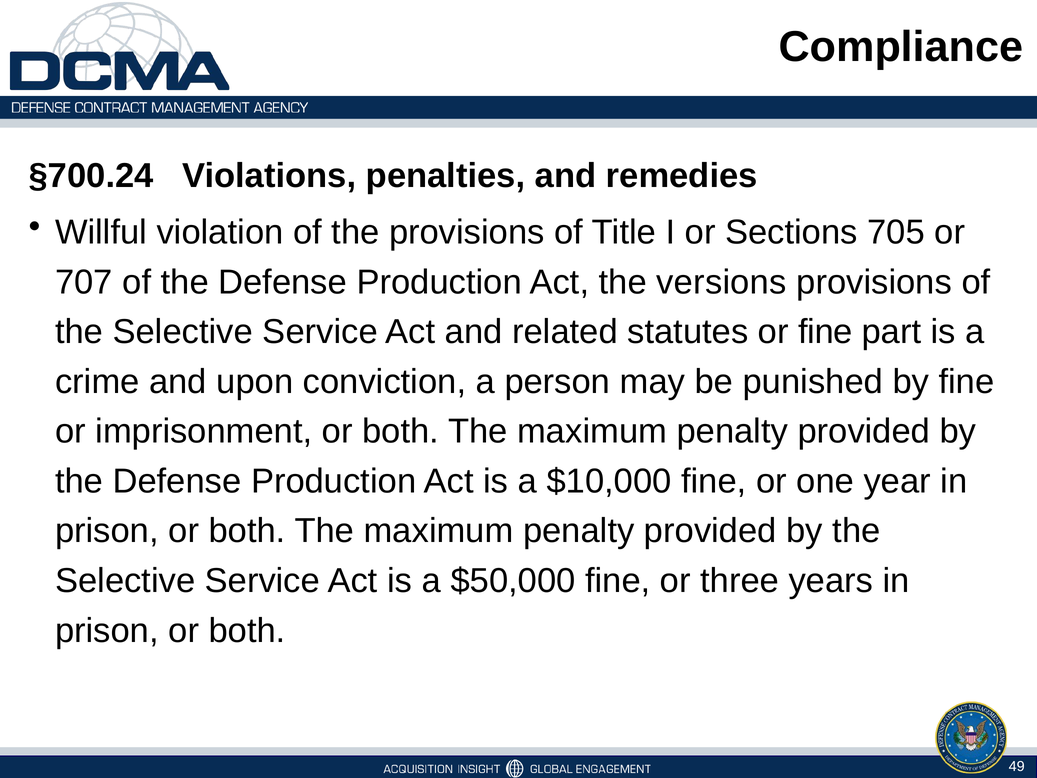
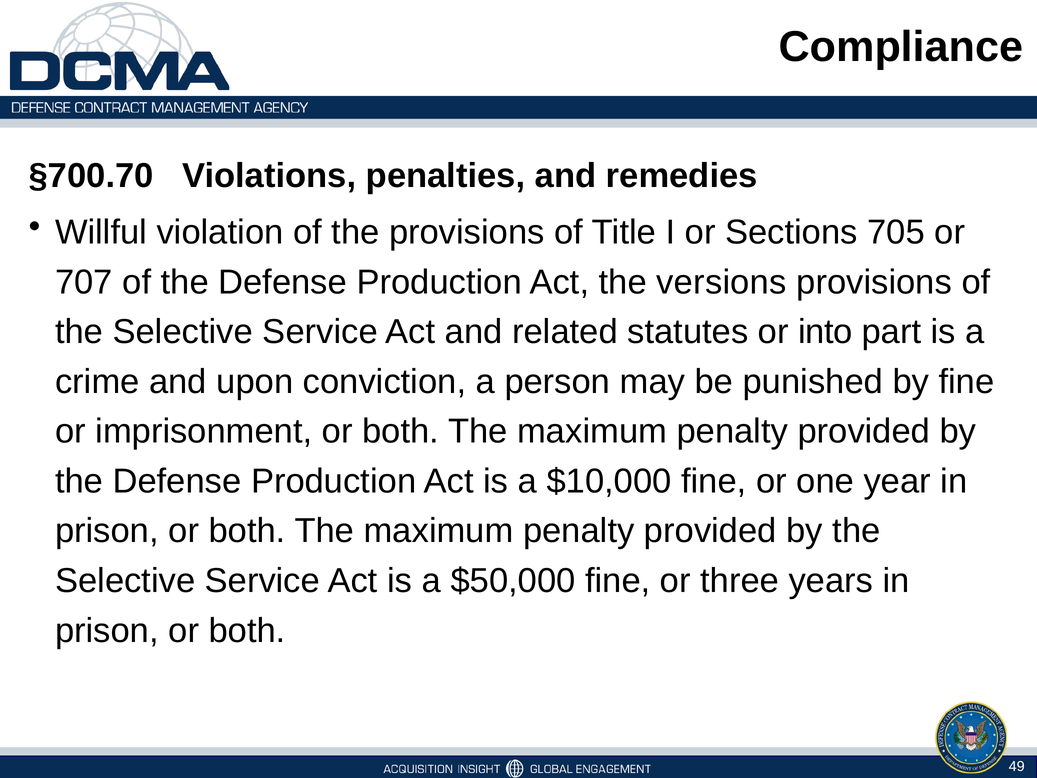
§700.24: §700.24 -> §700.70 (91, 176)
or fine: fine -> into (825, 332)
